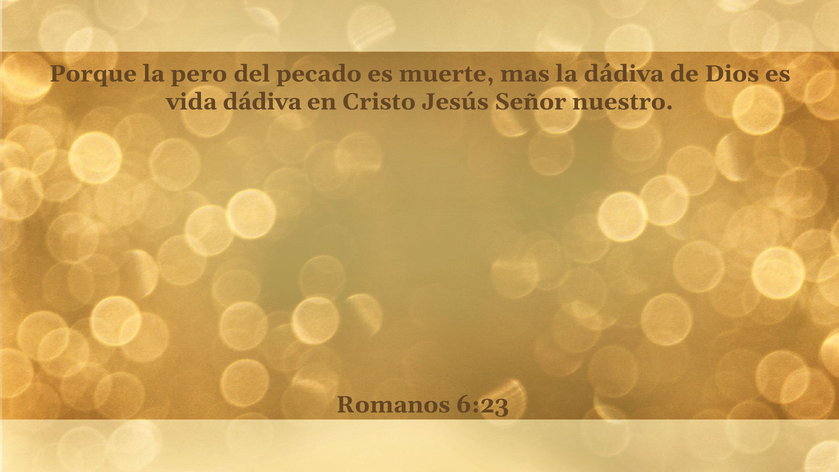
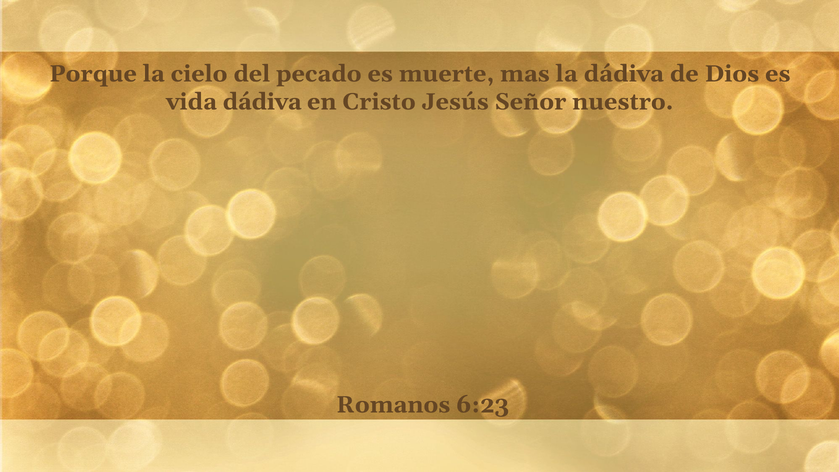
pero: pero -> cielo (199, 74)
